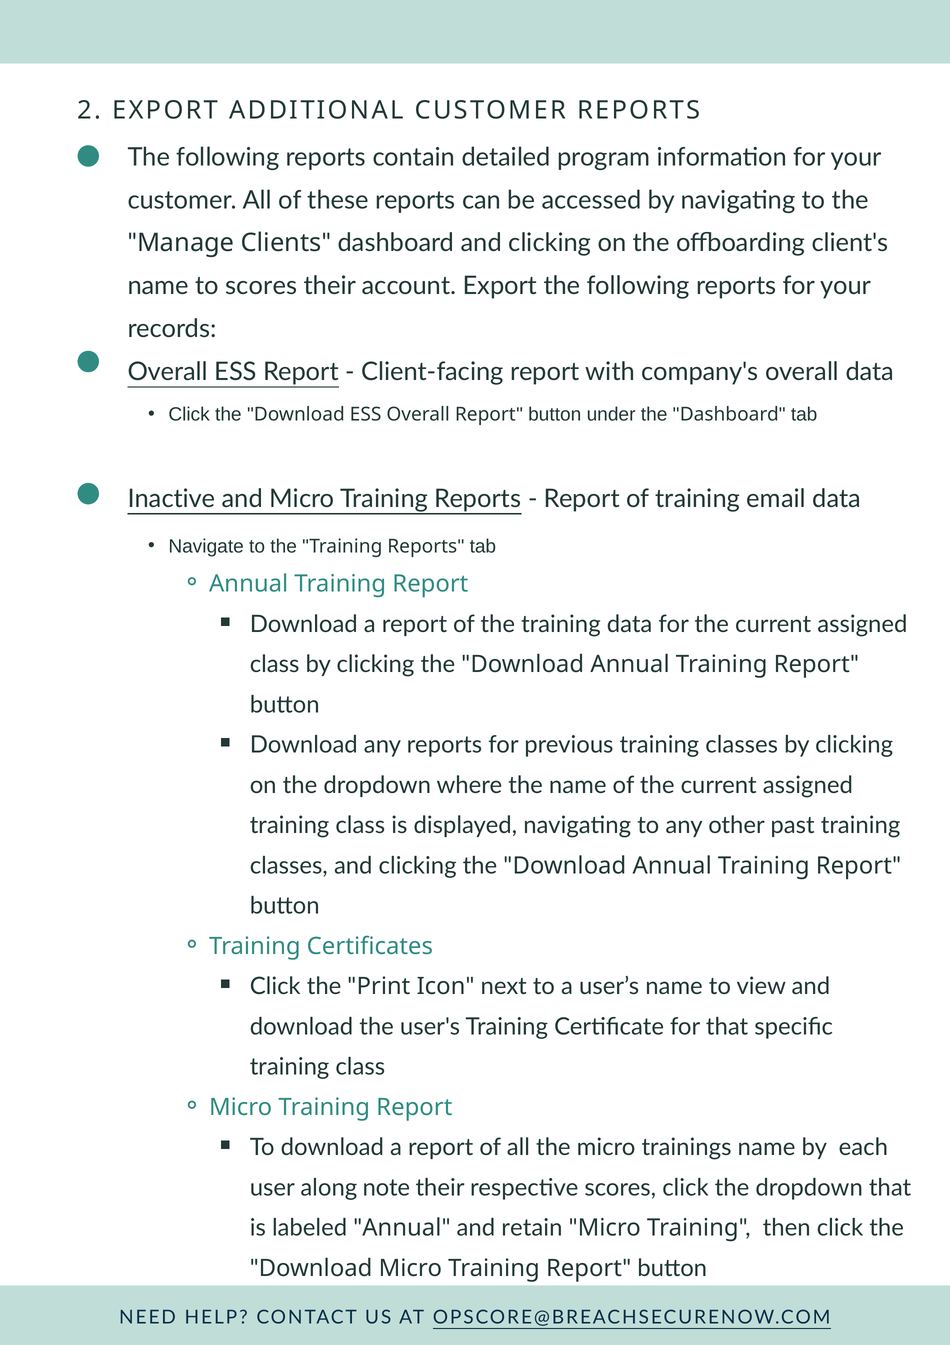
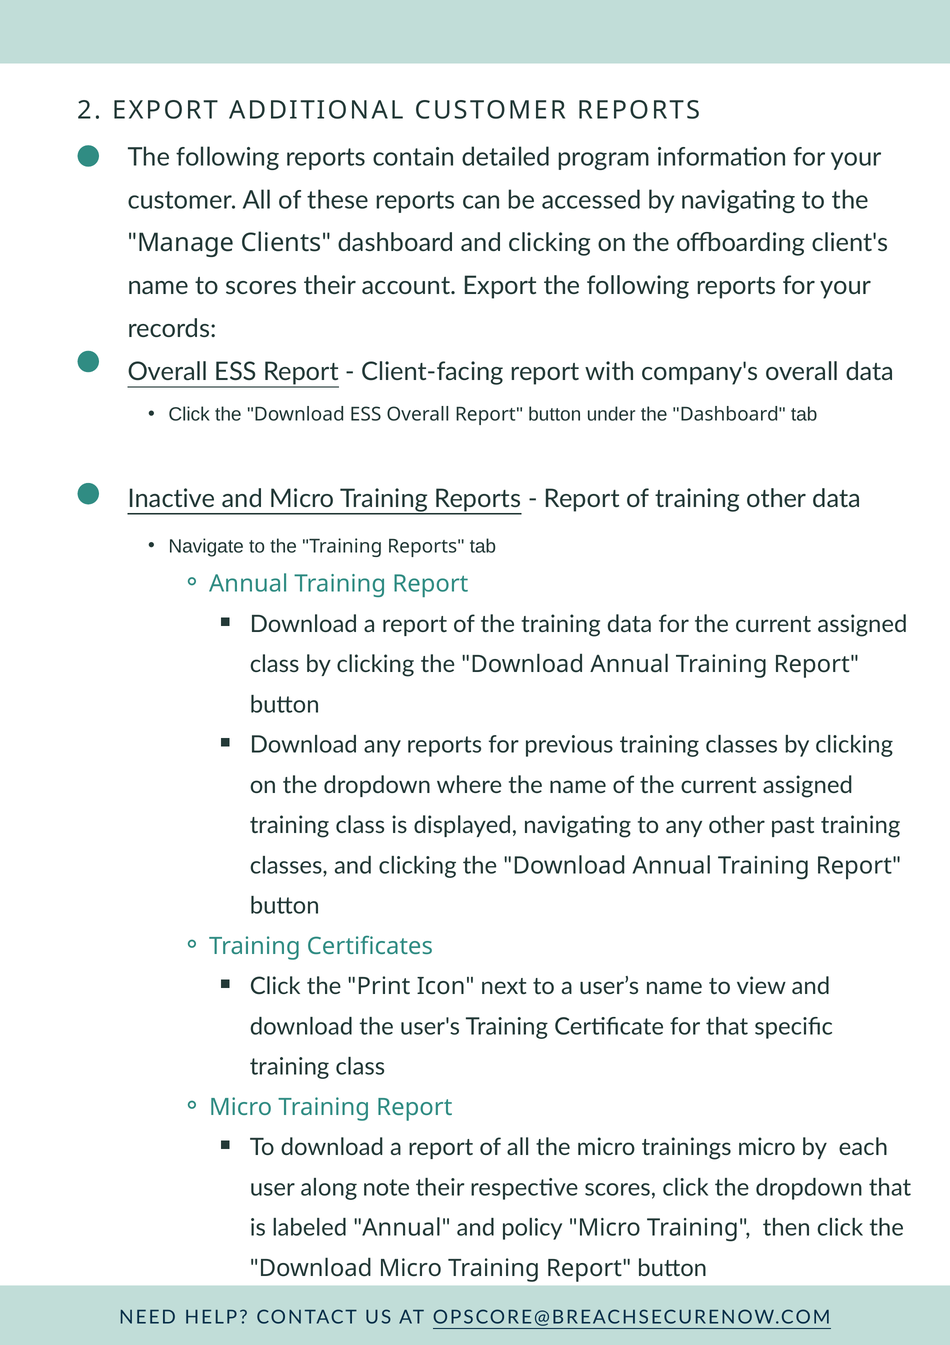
training email: email -> other (776, 498)
trainings name: name -> micro (767, 1147)
retain: retain -> policy (532, 1227)
